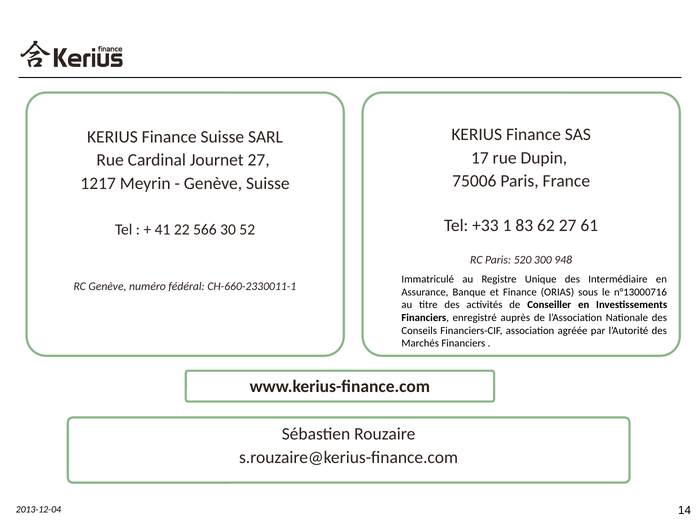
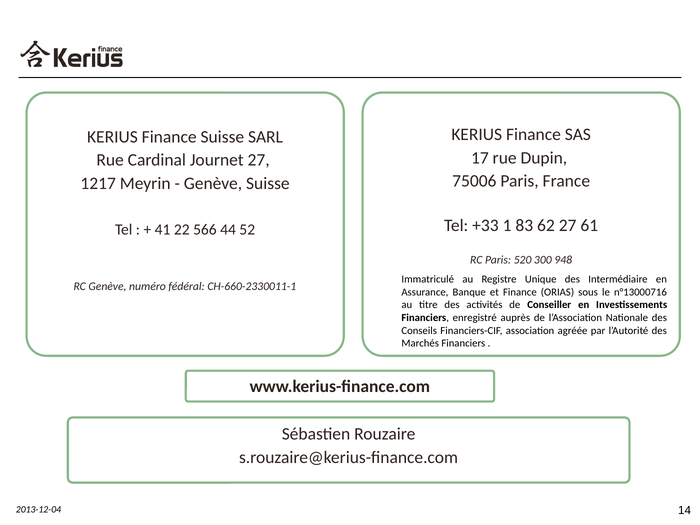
30: 30 -> 44 (228, 230)
